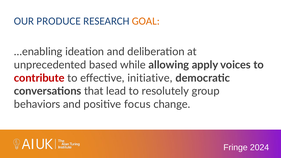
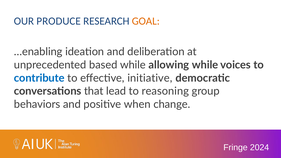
allowing apply: apply -> while (205, 65)
contribute colour: red -> blue (39, 78)
resolutely: resolutely -> reasoning (165, 91)
focus: focus -> when (137, 104)
